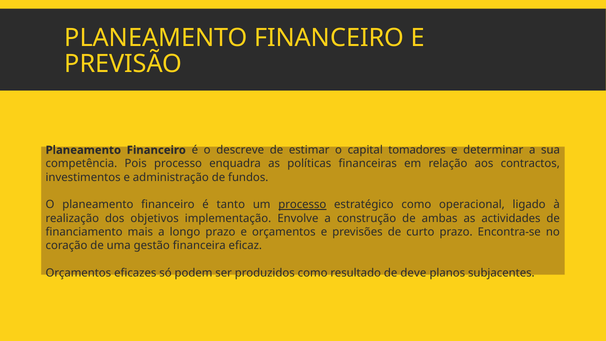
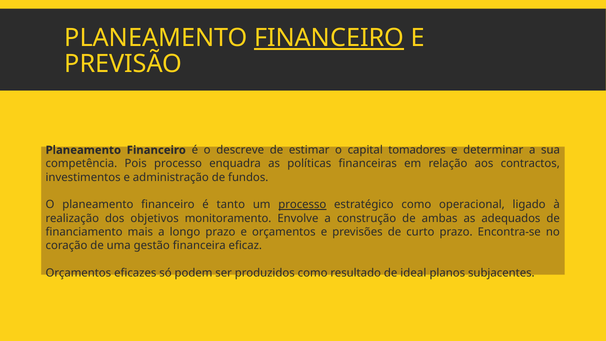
FINANCEIRO underline: none -> present (329, 38)
implementação: implementação -> monitoramento (228, 218)
actividades: actividades -> adequados (511, 218)
deve: deve -> ideal (413, 273)
